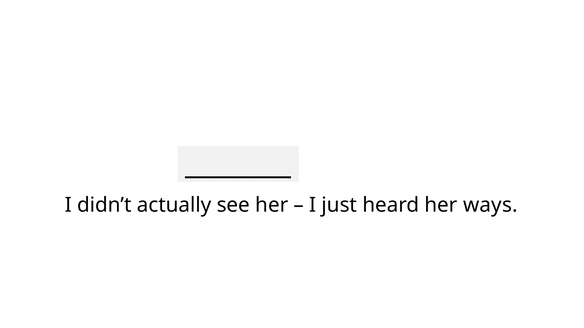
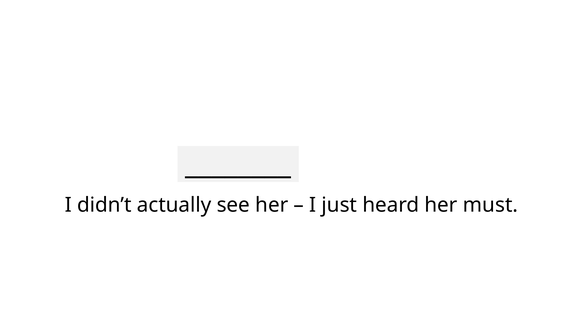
ways: ways -> must (490, 205)
